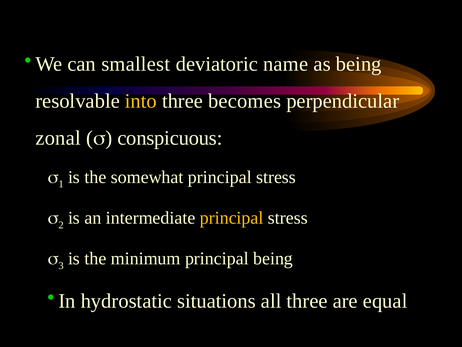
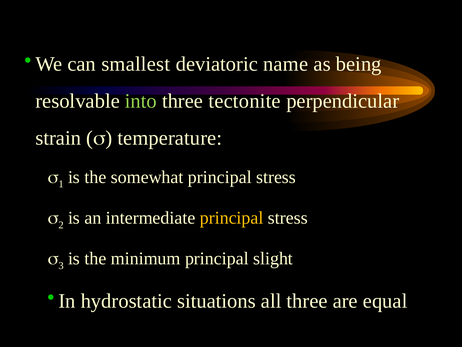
into colour: yellow -> light green (141, 101)
becomes: becomes -> tectonite (245, 101)
zonal: zonal -> strain (58, 138)
conspicuous: conspicuous -> temperature (170, 138)
principal being: being -> slight (273, 258)
